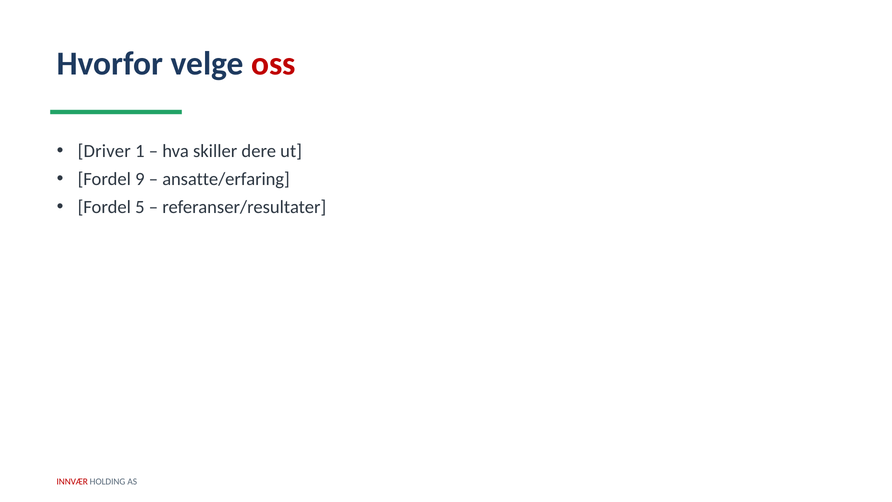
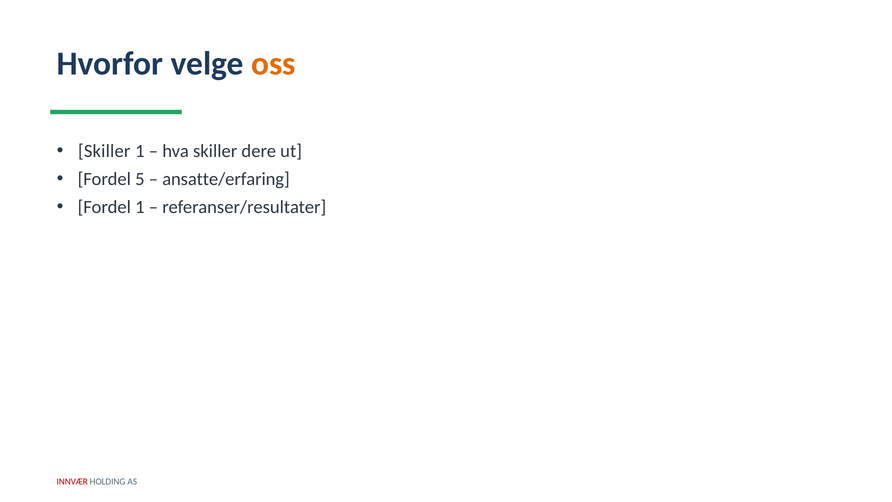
oss colour: red -> orange (273, 64)
Driver: Driver -> Skiller (104, 151)
9: 9 -> 5 (140, 179)
Fordel 5: 5 -> 1 (140, 207)
